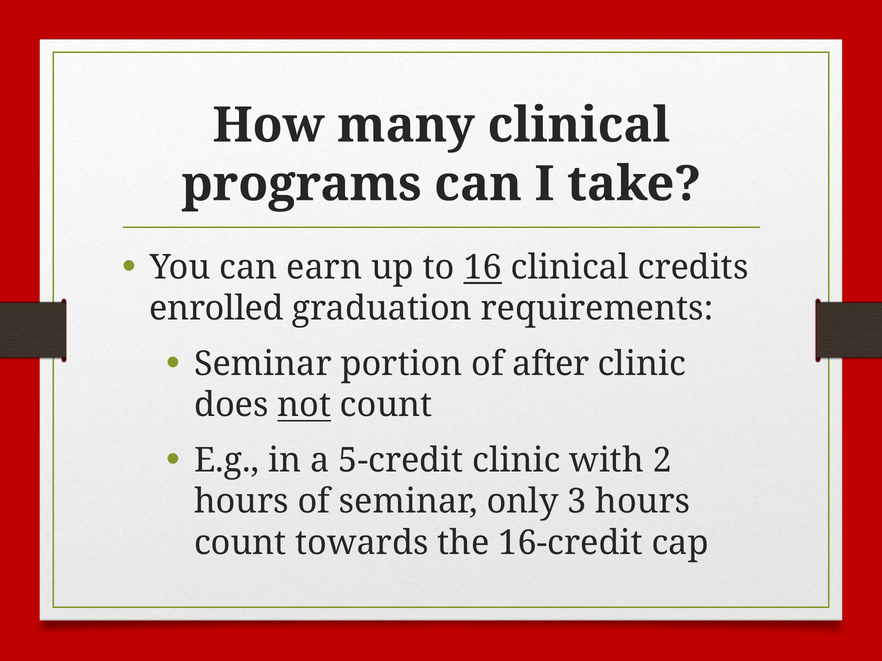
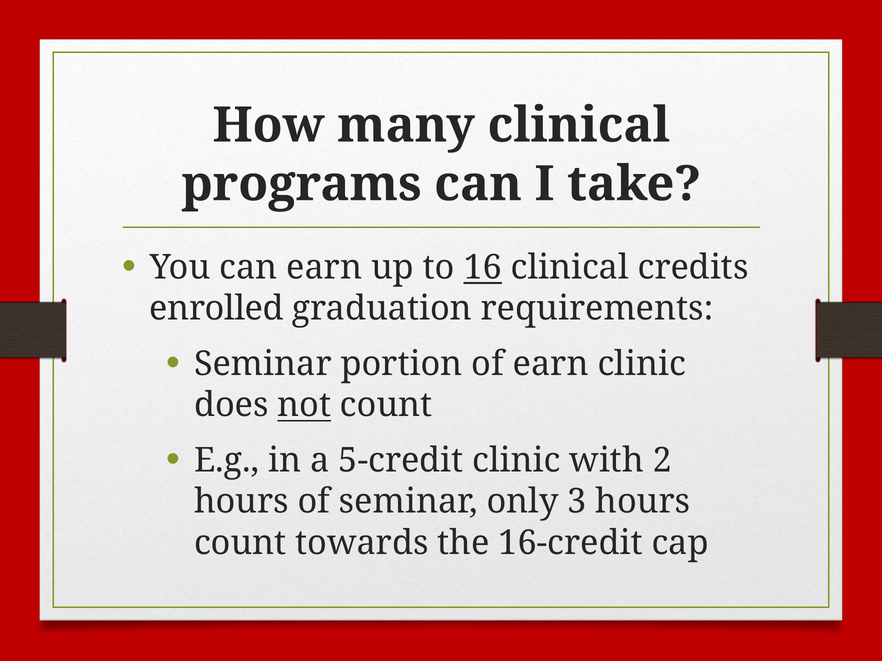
of after: after -> earn (551, 364)
